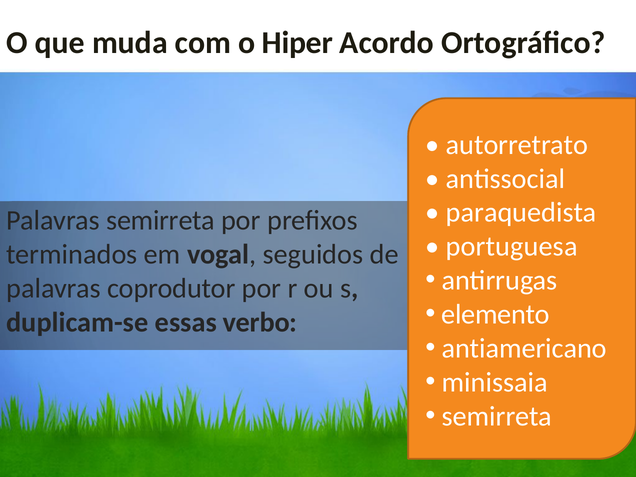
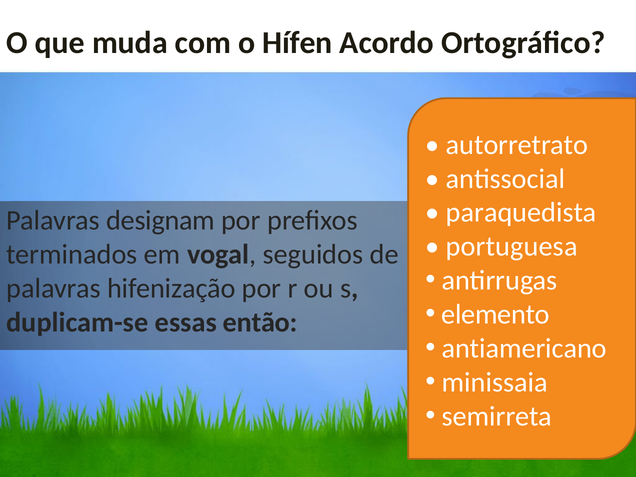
Hiper: Hiper -> Hífen (297, 43)
Palavras semirreta: semirreta -> designam (161, 220)
coprodutor: coprodutor -> hifenização (171, 288)
verbo: verbo -> então (260, 322)
